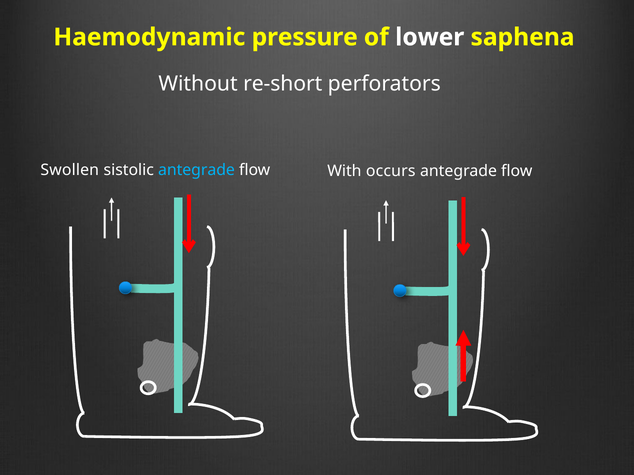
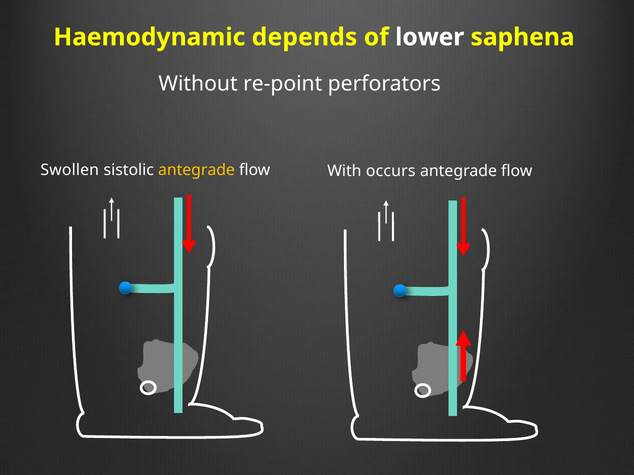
pressure: pressure -> depends (305, 37)
re-short: re-short -> re-point (283, 84)
antegrade colour: light blue -> yellow (196, 170)
